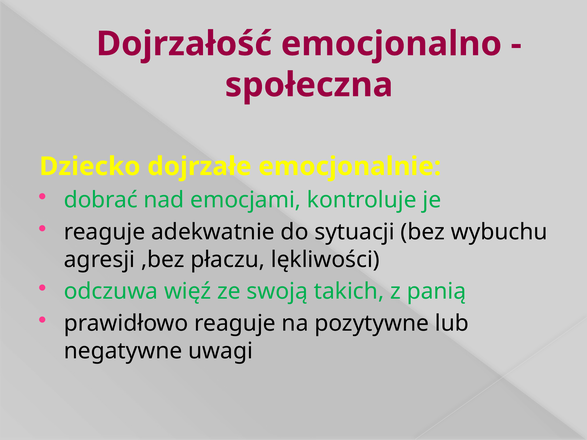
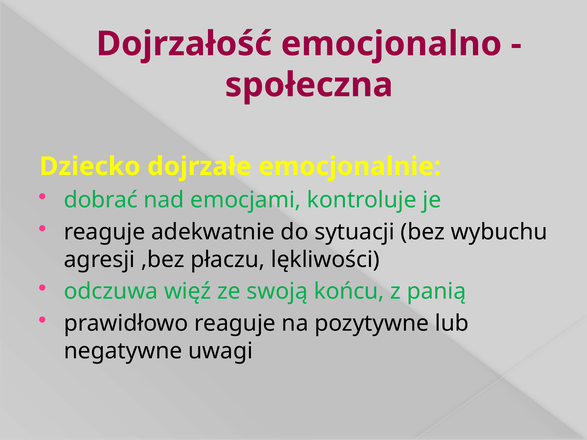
takich: takich -> końcu (349, 292)
